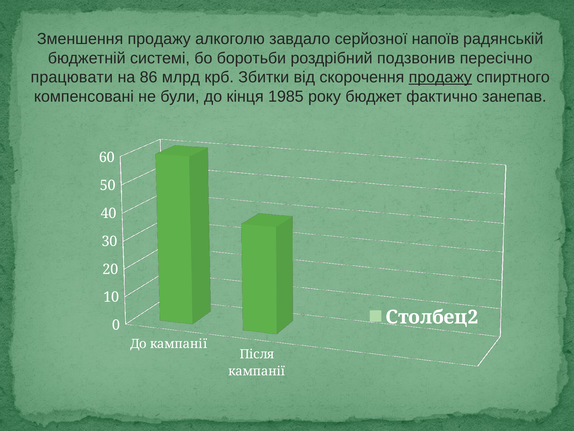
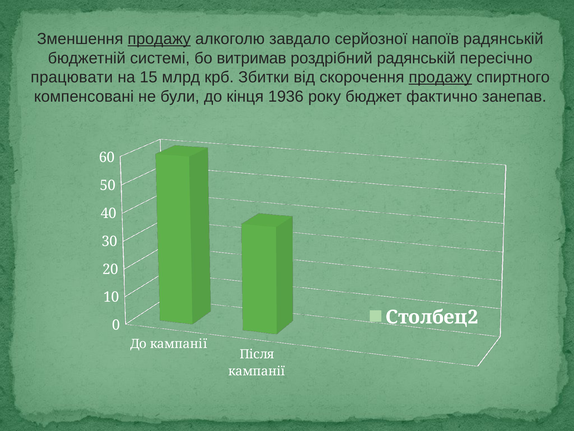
продажу underline: none -> present (159, 39)
боротьби: боротьби -> витримав (251, 58)
роздрібний подзвонив: подзвонив -> радянській (416, 58)
86: 86 -> 15 (149, 77)
1985: 1985 -> 1936 (286, 96)
